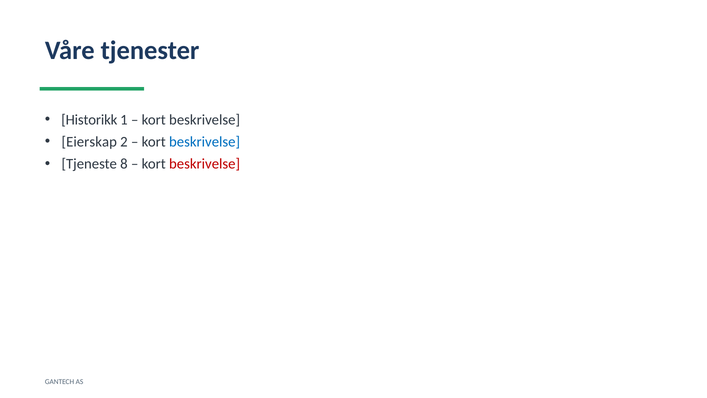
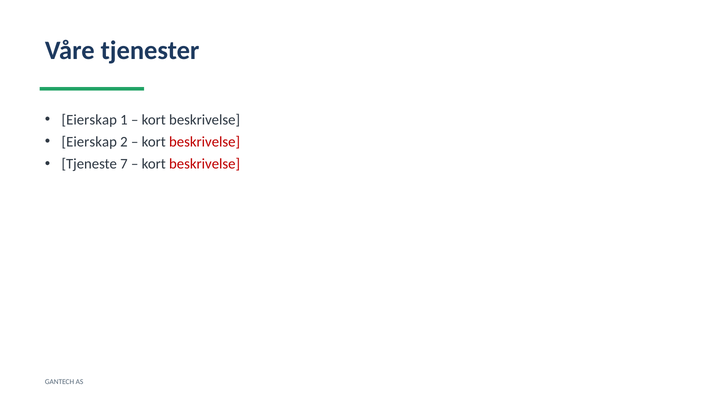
Historikk: Historikk -> Eierskap (89, 120)
beskrivelse colour: blue -> red (205, 142)
8: 8 -> 7 (124, 164)
